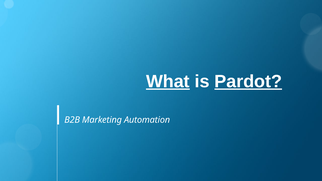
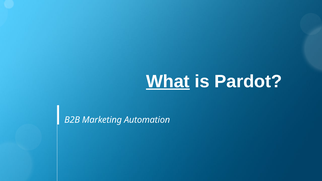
Pardot underline: present -> none (248, 81)
